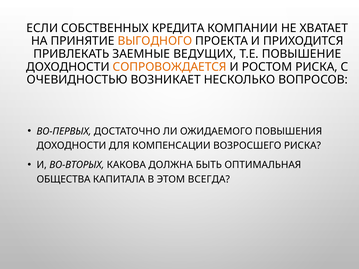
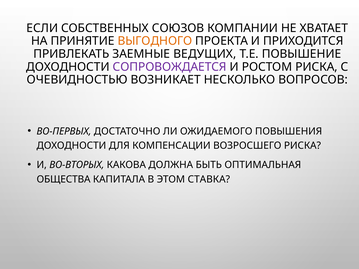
КРЕДИТА: КРЕДИТА -> СОЮЗОВ (178, 28)
СОПРОВОЖДАЕТСЯ colour: orange -> purple (170, 67)
ВСЕГДА: ВСЕГДА -> СТАВКА (209, 179)
